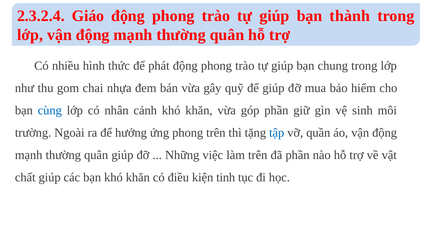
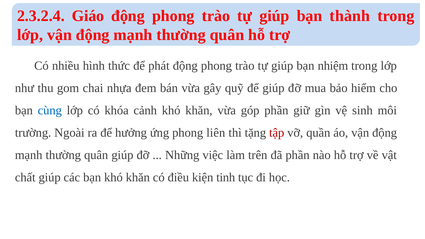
chung: chung -> nhiệm (333, 66)
nhân: nhân -> khóa (117, 110)
phong trên: trên -> liên (216, 133)
tập colour: blue -> red (277, 133)
